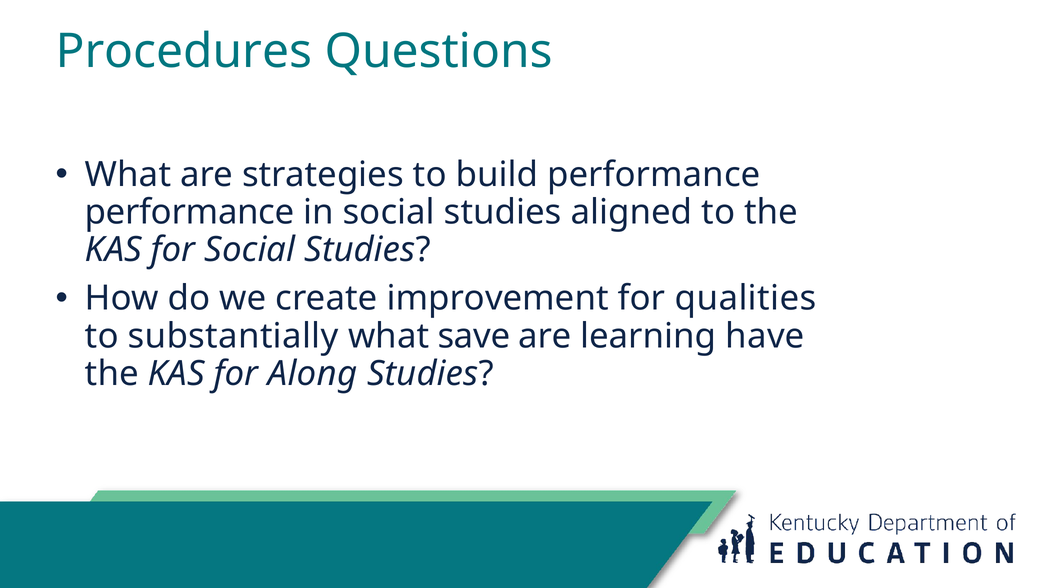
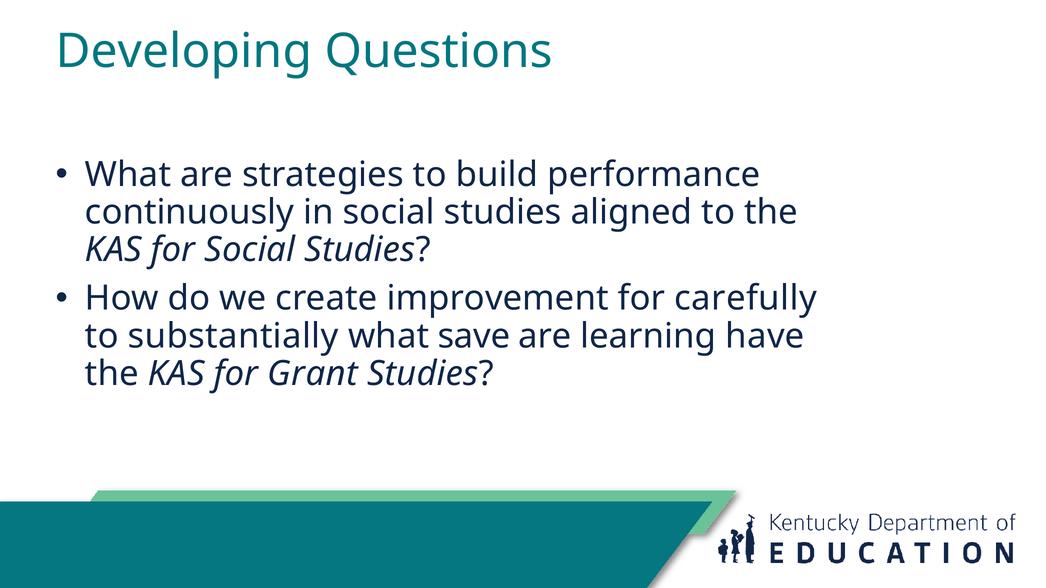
Procedures: Procedures -> Developing (184, 52)
performance: performance -> continuously (190, 212)
qualities: qualities -> carefully (746, 299)
Along: Along -> Grant (313, 374)
